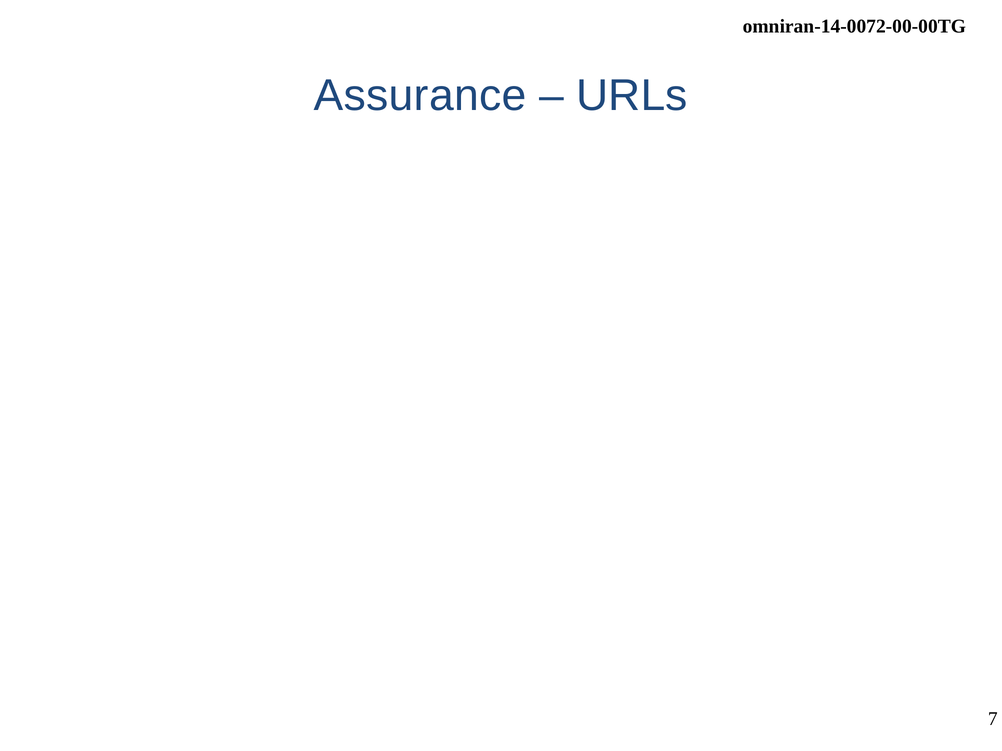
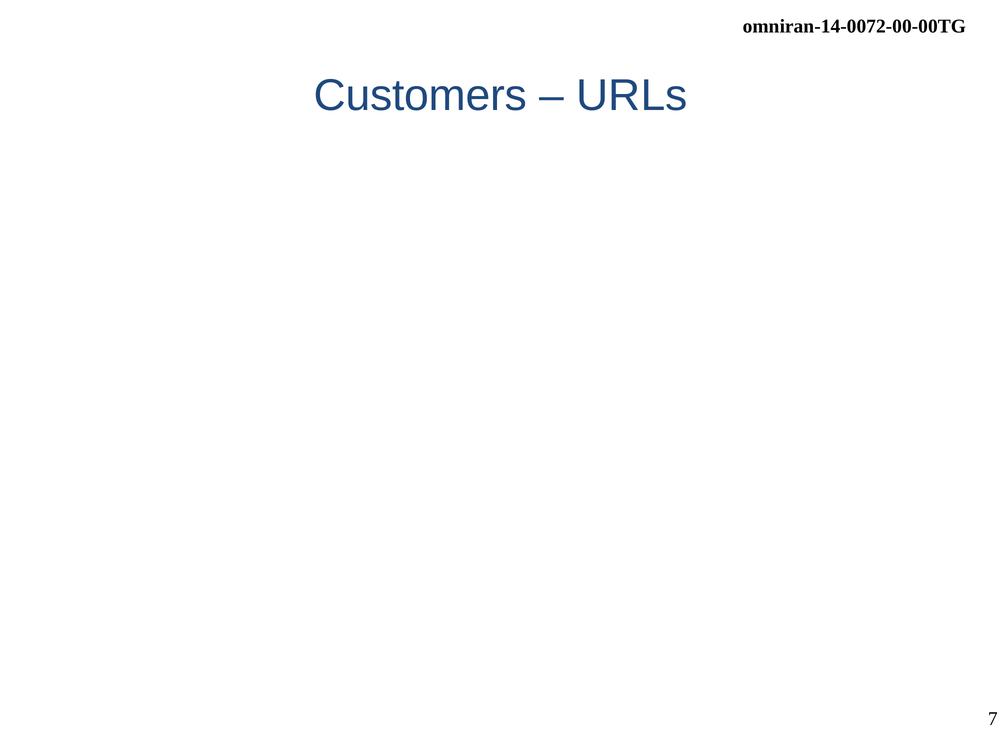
Assurance: Assurance -> Customers (420, 96)
